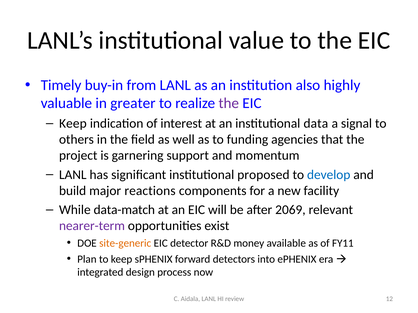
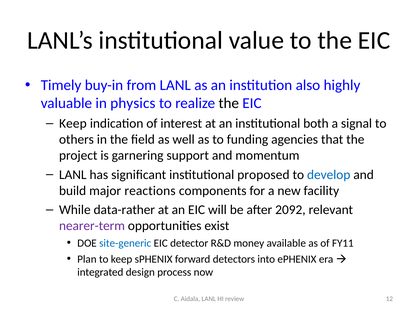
greater: greater -> physics (133, 103)
the colour: purple -> black (229, 103)
data: data -> both (316, 124)
data-match: data-match -> data-rather (124, 210)
2069: 2069 -> 2092 (290, 210)
site-generic colour: orange -> blue (125, 243)
